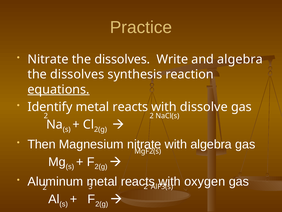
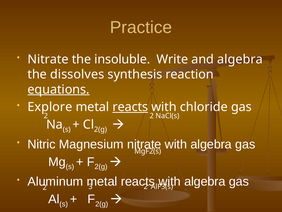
dissolves: dissolves -> insoluble (122, 59)
Identify: Identify -> Explore (50, 107)
reacts underline: none -> present (130, 107)
dissolve: dissolve -> chloride (204, 107)
Then: Then -> Nitric (41, 144)
oxygen: oxygen -> algebra (205, 181)
